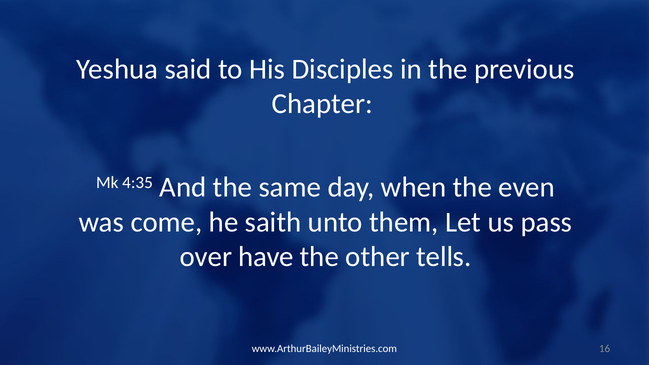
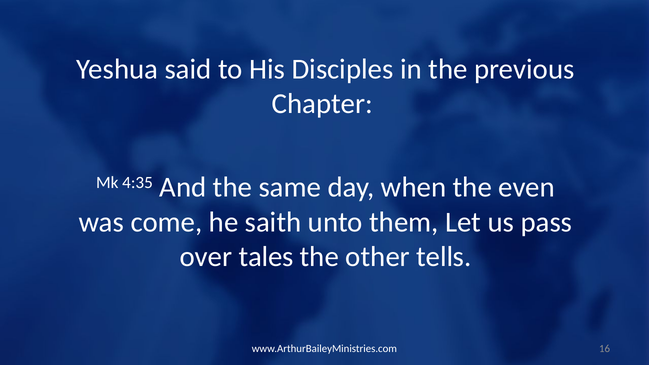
have: have -> tales (266, 257)
